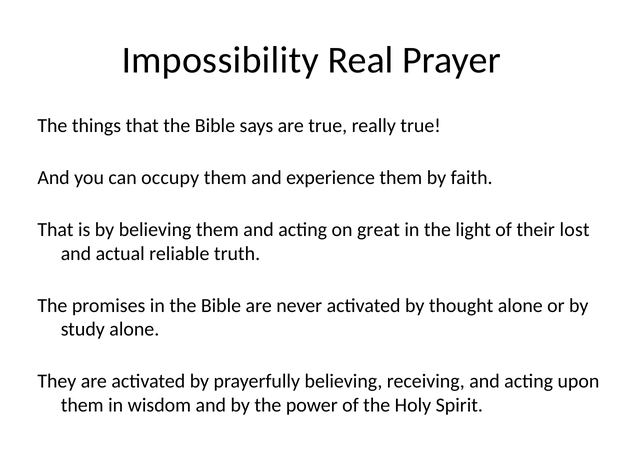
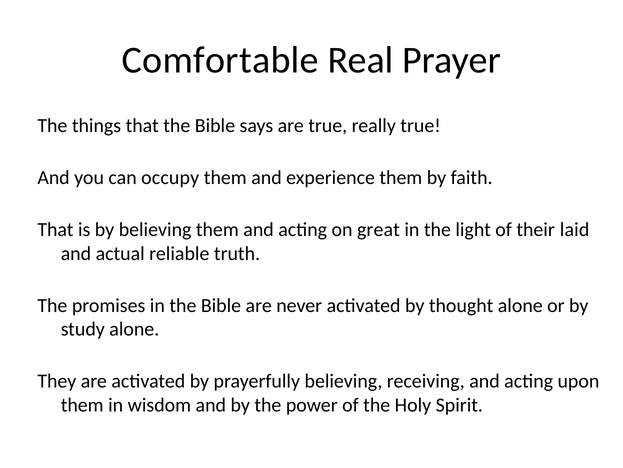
Impossibility: Impossibility -> Comfortable (220, 60)
lost: lost -> laid (575, 229)
